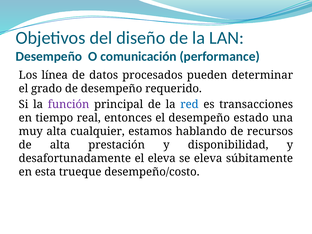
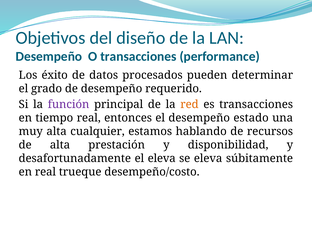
O comunicación: comunicación -> transacciones (138, 56)
línea: línea -> éxito (55, 75)
red colour: blue -> orange (189, 104)
en esta: esta -> real (45, 172)
